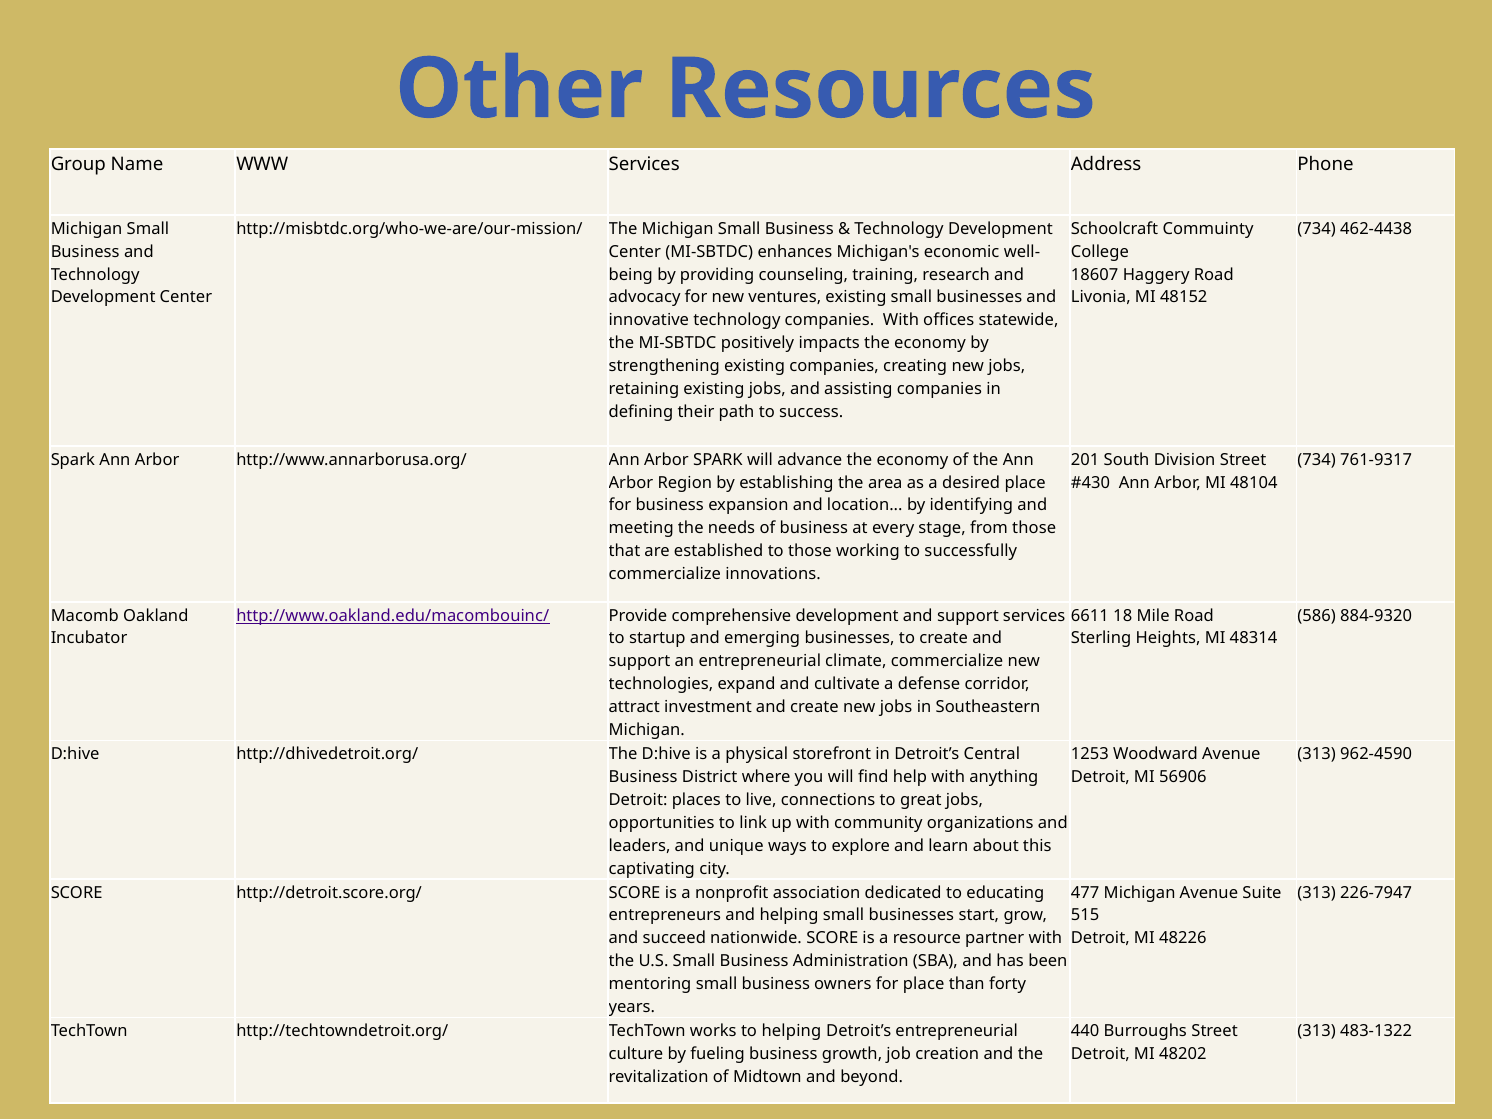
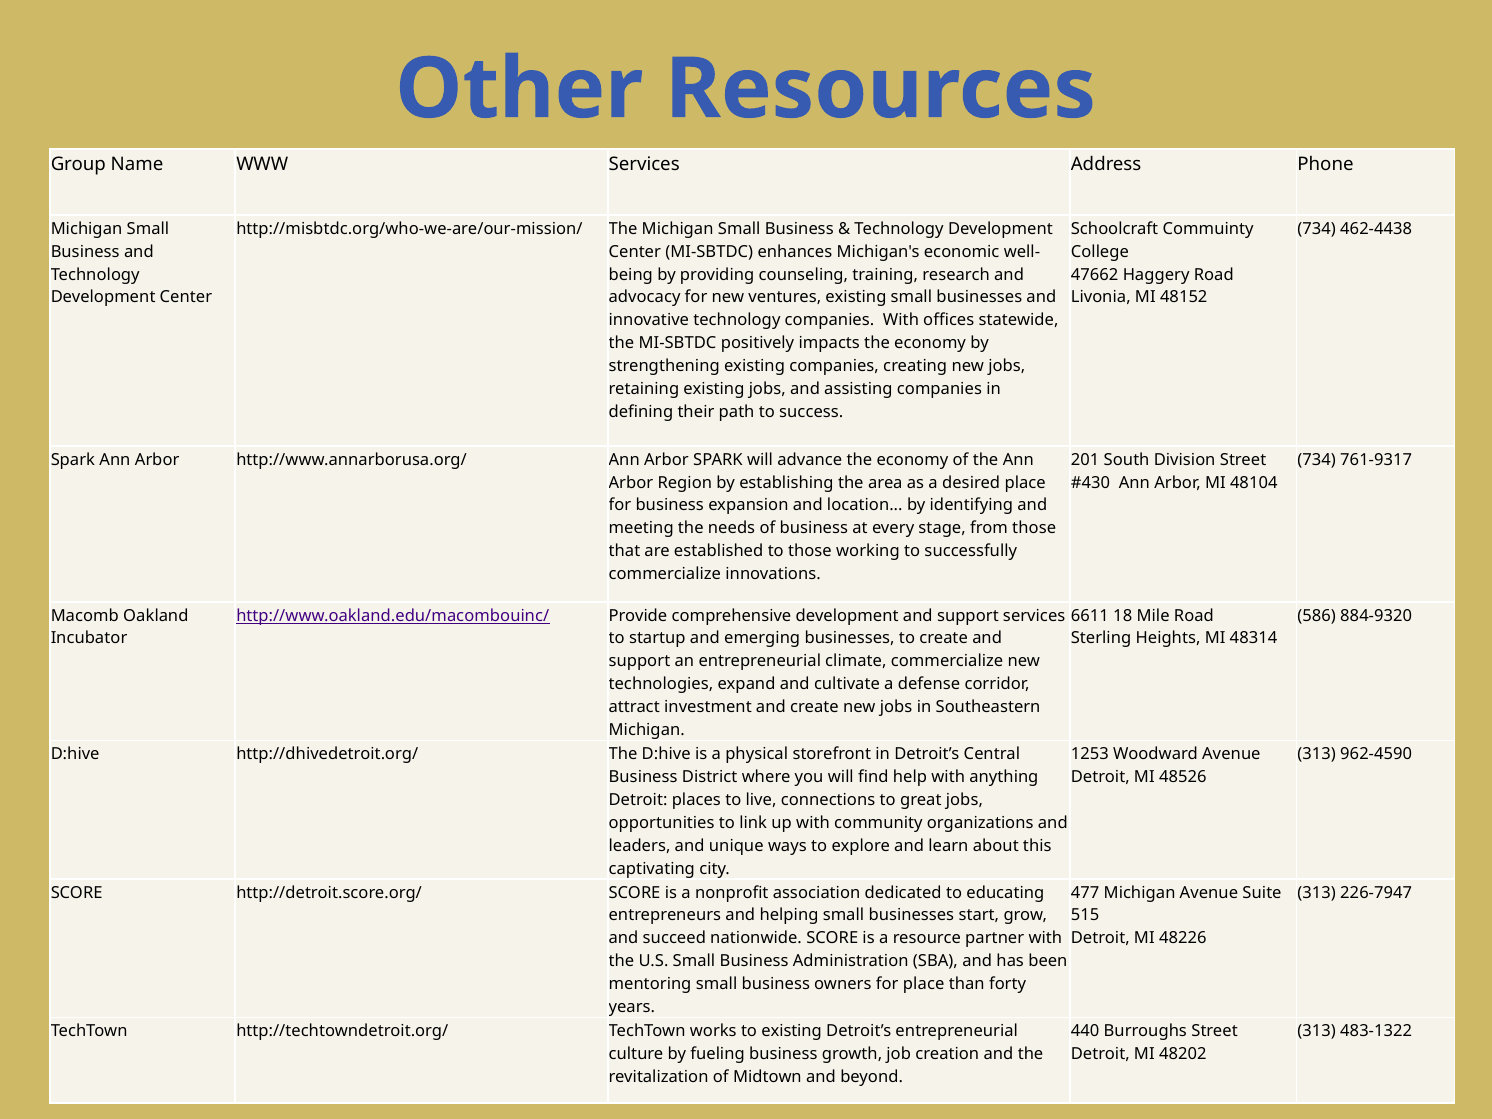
18607: 18607 -> 47662 (1095, 275)
56906: 56906 -> 48526 (1183, 777)
to helping: helping -> existing (792, 1031)
